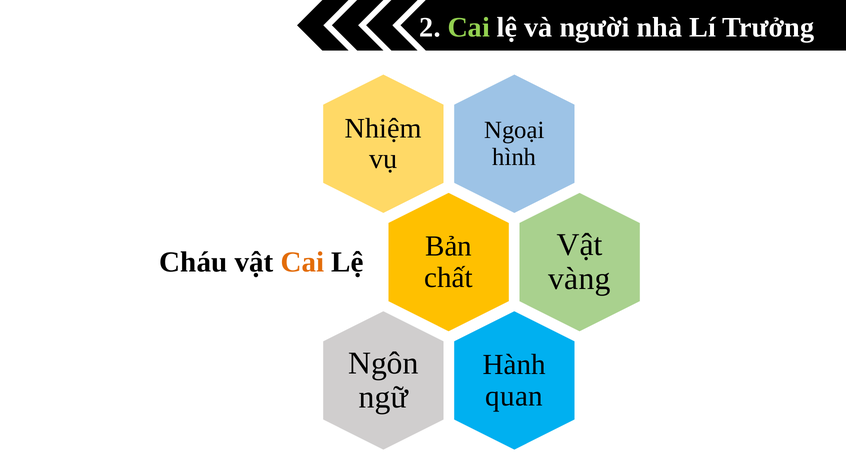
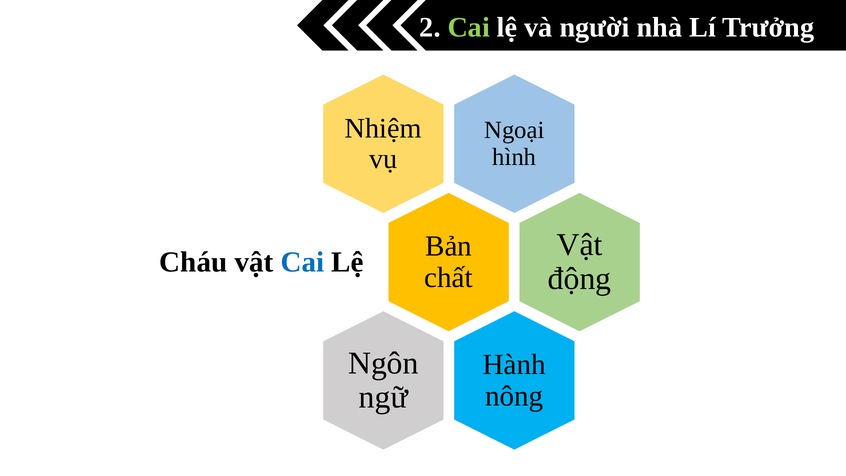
Cai colour: orange -> blue (302, 262)
vàng: vàng -> động (580, 279)
quan: quan -> nông (514, 396)
